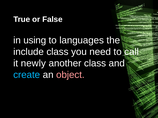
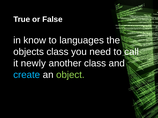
using: using -> know (35, 40)
include: include -> objects (29, 52)
object colour: pink -> light green (70, 75)
